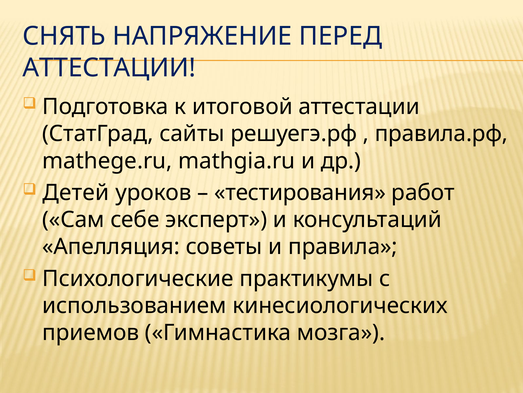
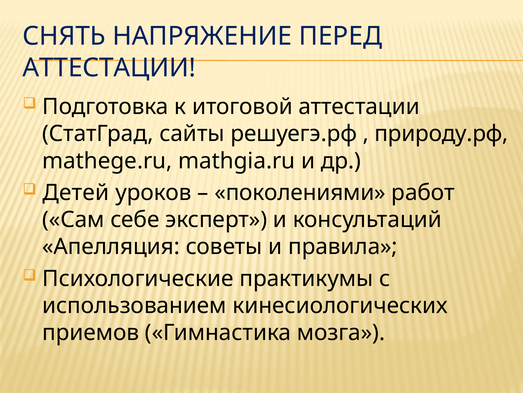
правила.рф: правила.рф -> природу.рф (441, 134)
тестирования: тестирования -> поколениями (300, 192)
